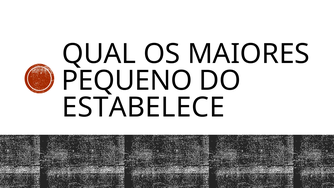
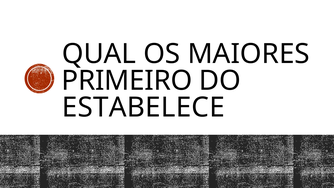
PEQUENO: PEQUENO -> PRIMEIRO (127, 81)
